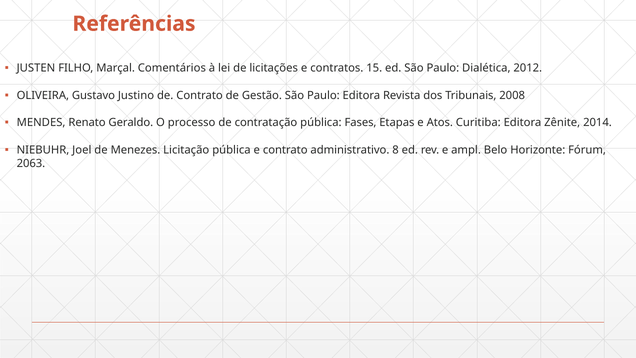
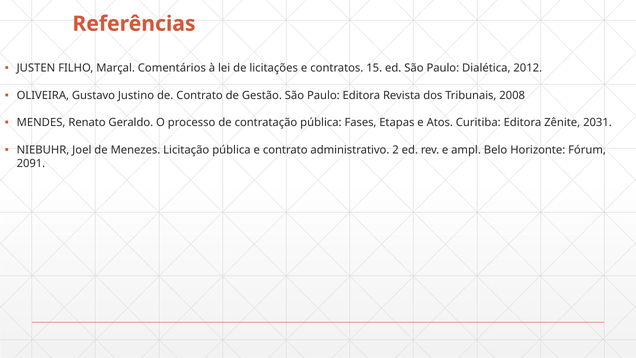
2014: 2014 -> 2031 (598, 123)
8: 8 -> 2 (396, 150)
2063: 2063 -> 2091 (31, 163)
